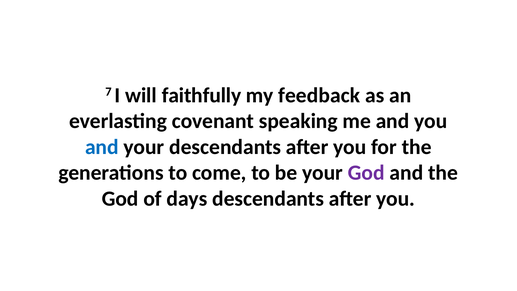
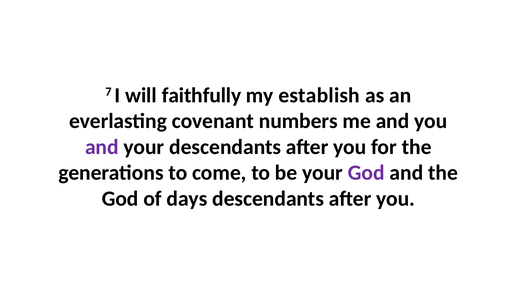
feedback: feedback -> establish (319, 95)
speaking: speaking -> numbers (298, 121)
and colour: blue -> purple (102, 147)
